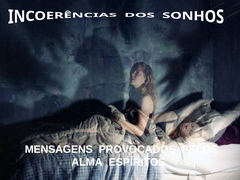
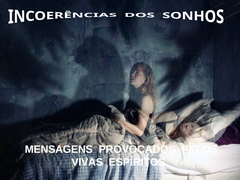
ALMA: ALMA -> VIVAS (87, 162)
